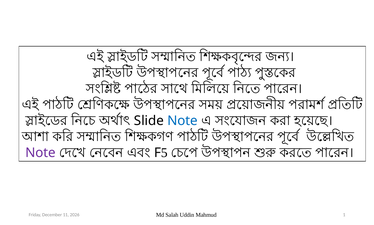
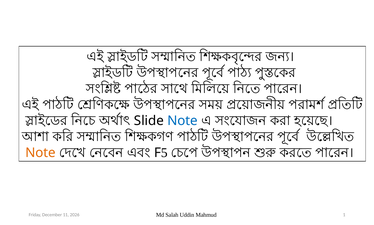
Note colour: purple -> orange (40, 152)
